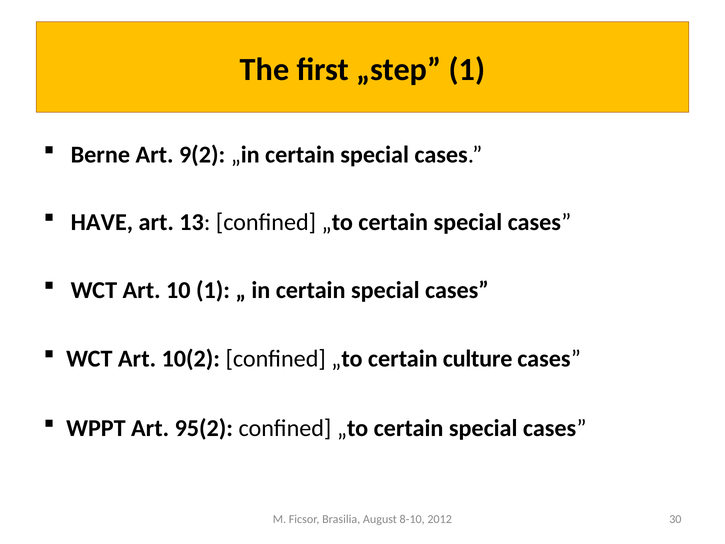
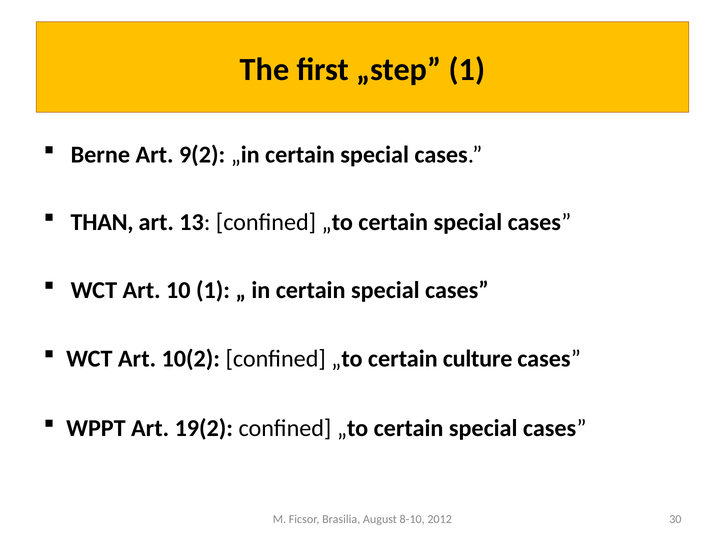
HAVE: HAVE -> THAN (102, 222)
95(2: 95(2 -> 19(2 (204, 428)
